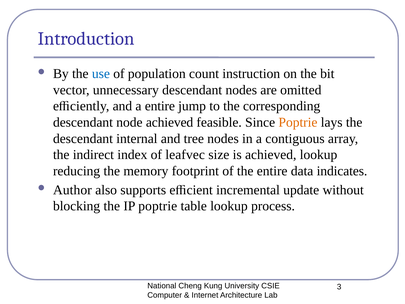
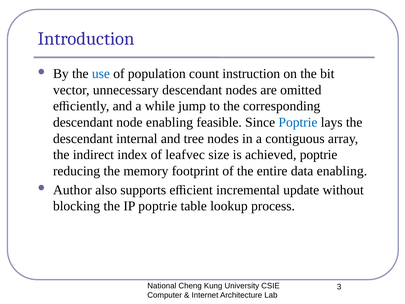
a entire: entire -> while (160, 106)
node achieved: achieved -> enabling (169, 122)
Poptrie colour: orange -> blue (298, 122)
achieved lookup: lookup -> poptrie (319, 155)
data indicates: indicates -> enabling (342, 171)
